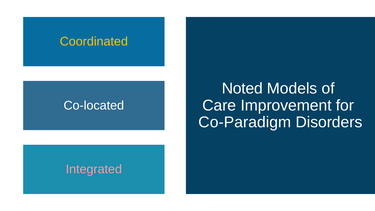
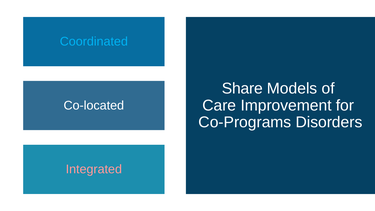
Coordinated colour: yellow -> light blue (94, 42)
Noted: Noted -> Share (242, 88)
Co-Paradigm: Co-Paradigm -> Co-Programs (245, 122)
